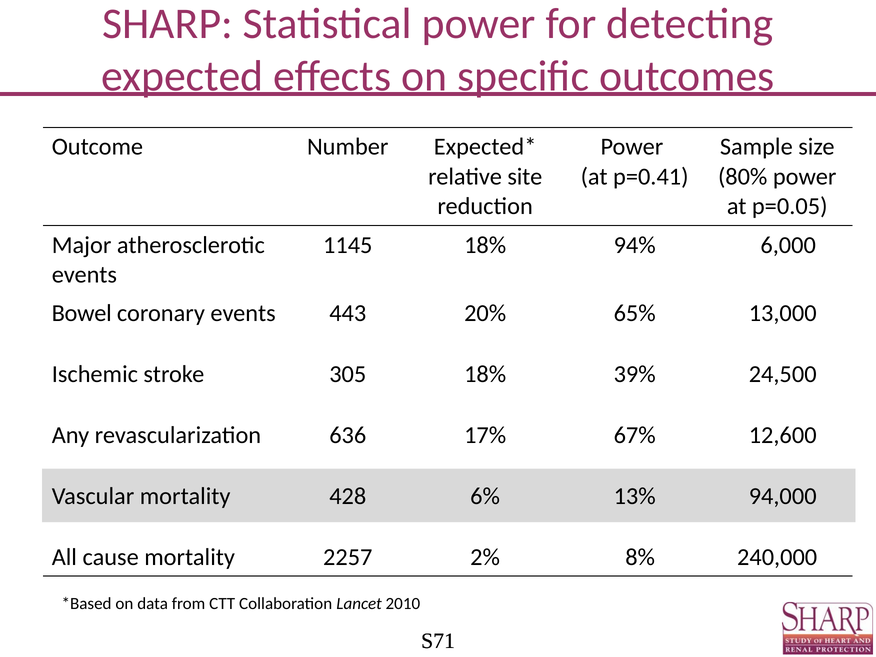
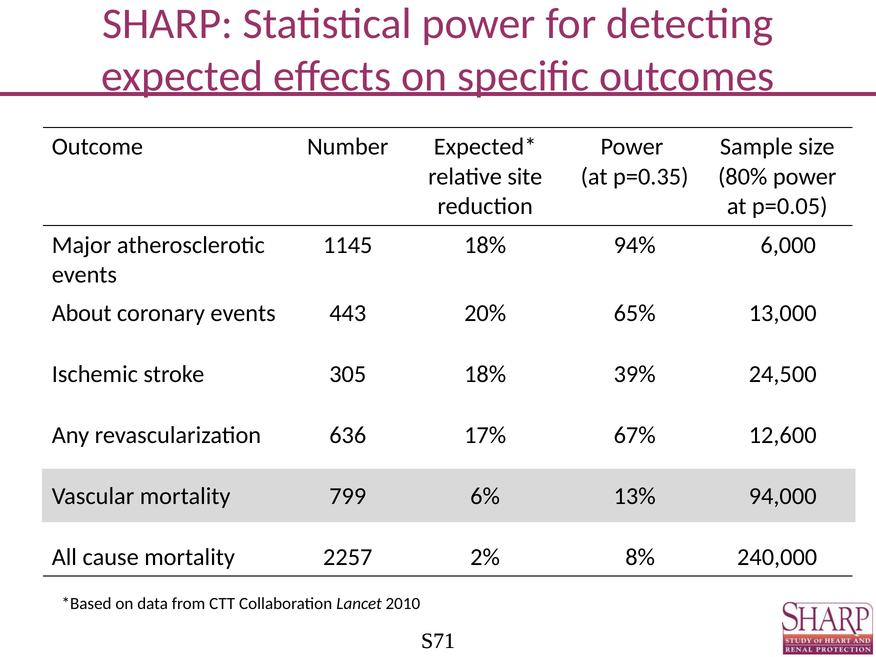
p=0.41: p=0.41 -> p=0.35 (651, 177)
Bowel: Bowel -> About (82, 313)
428: 428 -> 799 (348, 496)
